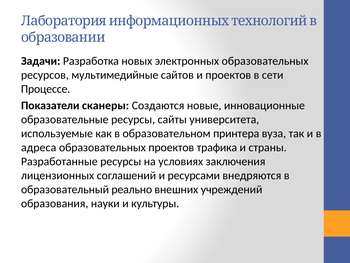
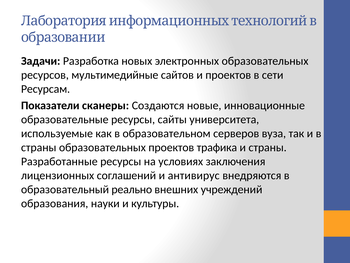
Процессе: Процессе -> Ресурсам (46, 89)
принтера: принтера -> серверов (236, 133)
адреса: адреса -> страны (39, 147)
ресурсами: ресурсами -> антивирус (194, 175)
